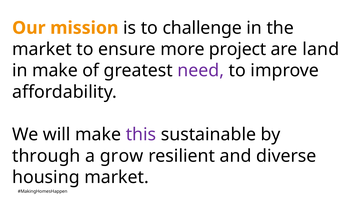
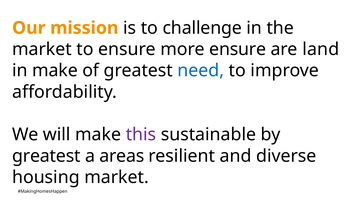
more project: project -> ensure (238, 49)
need colour: purple -> blue (201, 70)
through: through -> greatest (46, 156)
grow: grow -> areas (122, 156)
